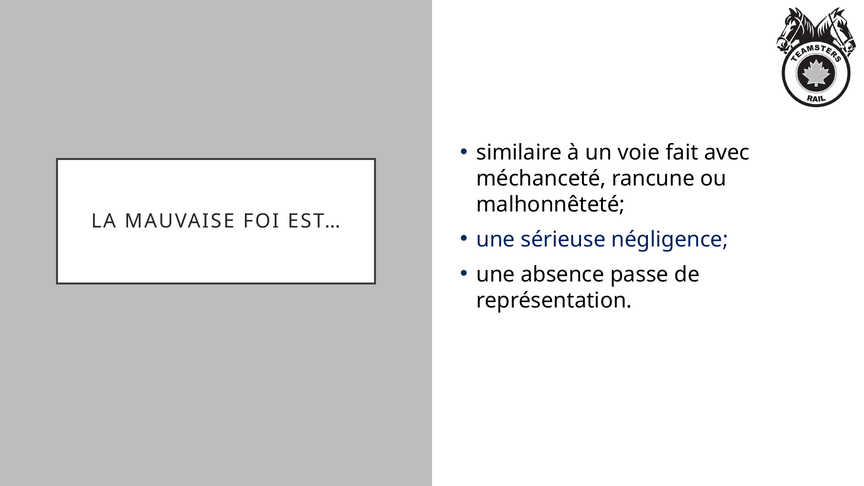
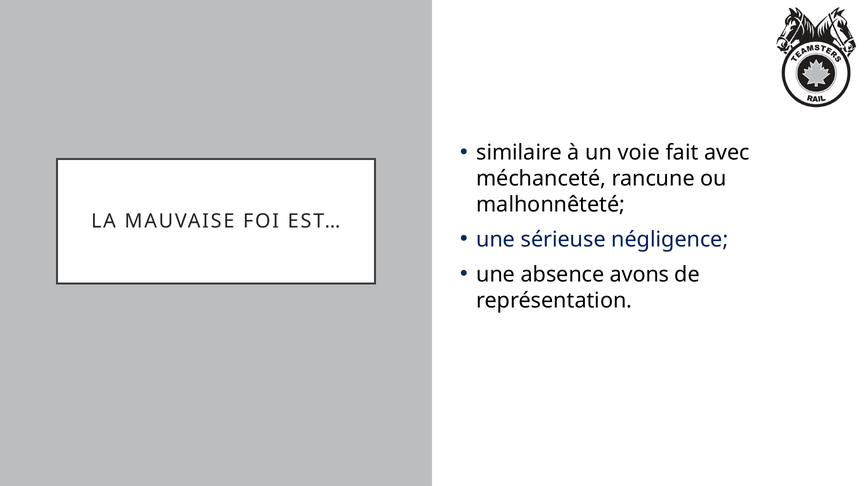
passe: passe -> avons (640, 274)
